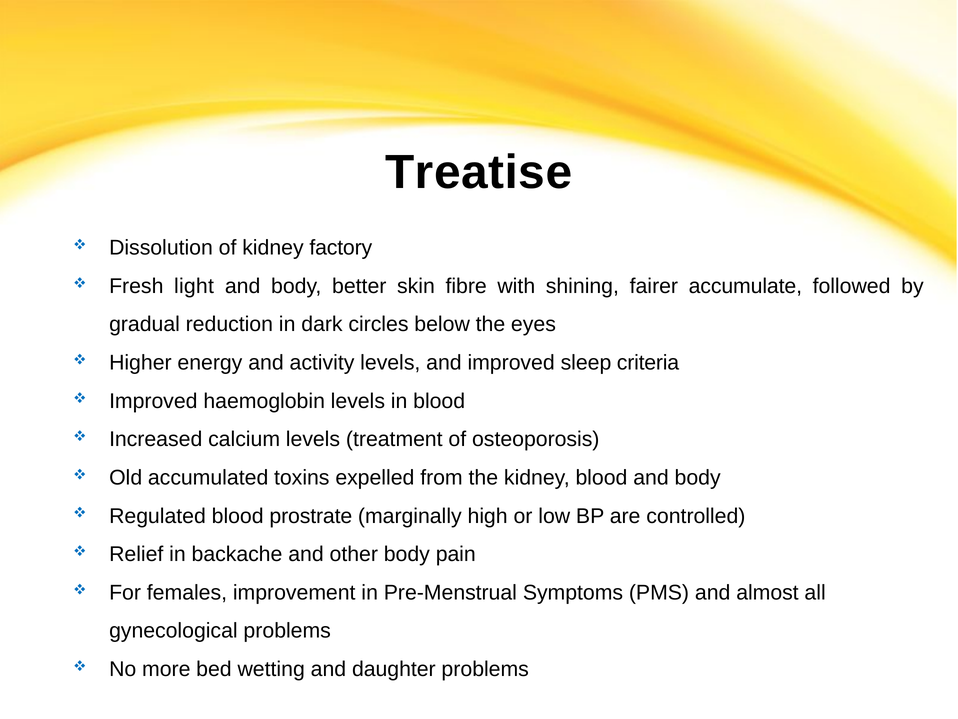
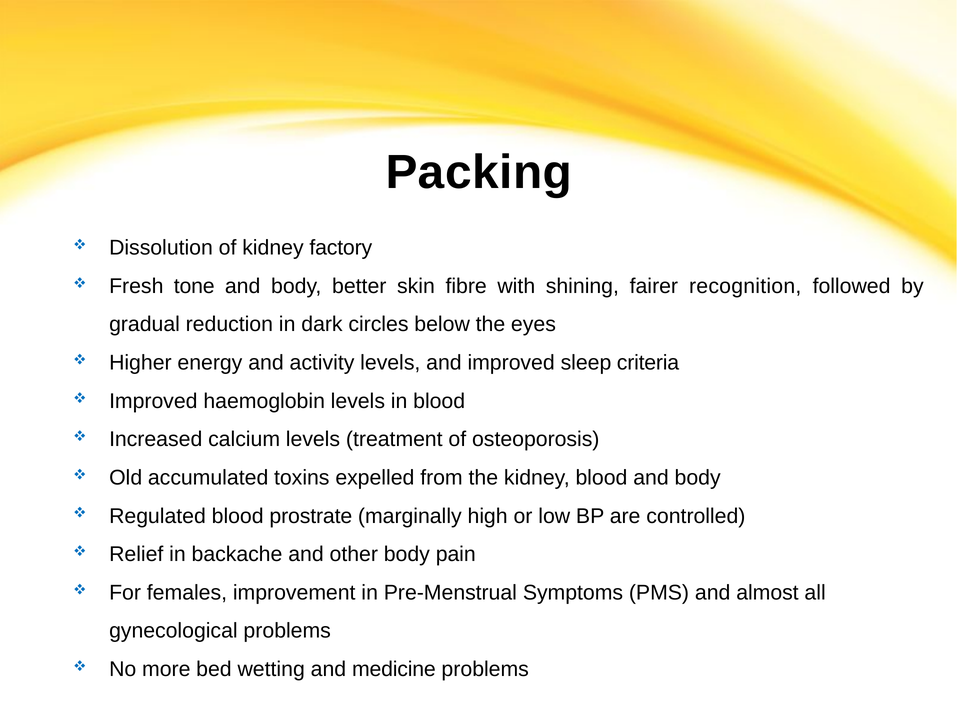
Treatise: Treatise -> Packing (479, 172)
light: light -> tone (194, 286)
accumulate: accumulate -> recognition (745, 286)
daughter: daughter -> medicine (394, 669)
